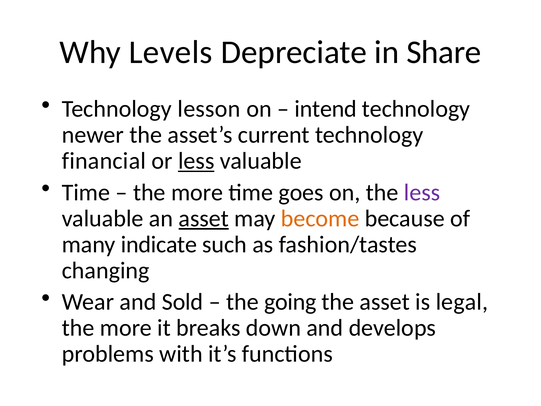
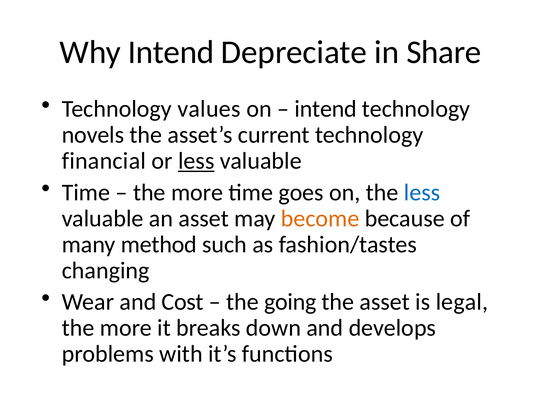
Why Levels: Levels -> Intend (171, 52)
lesson: lesson -> values (209, 109)
newer: newer -> novels (93, 135)
less colour: purple -> blue (422, 192)
asset underline: present -> none (204, 218)
indicate: indicate -> method (159, 244)
Sold: Sold -> Cost (183, 302)
